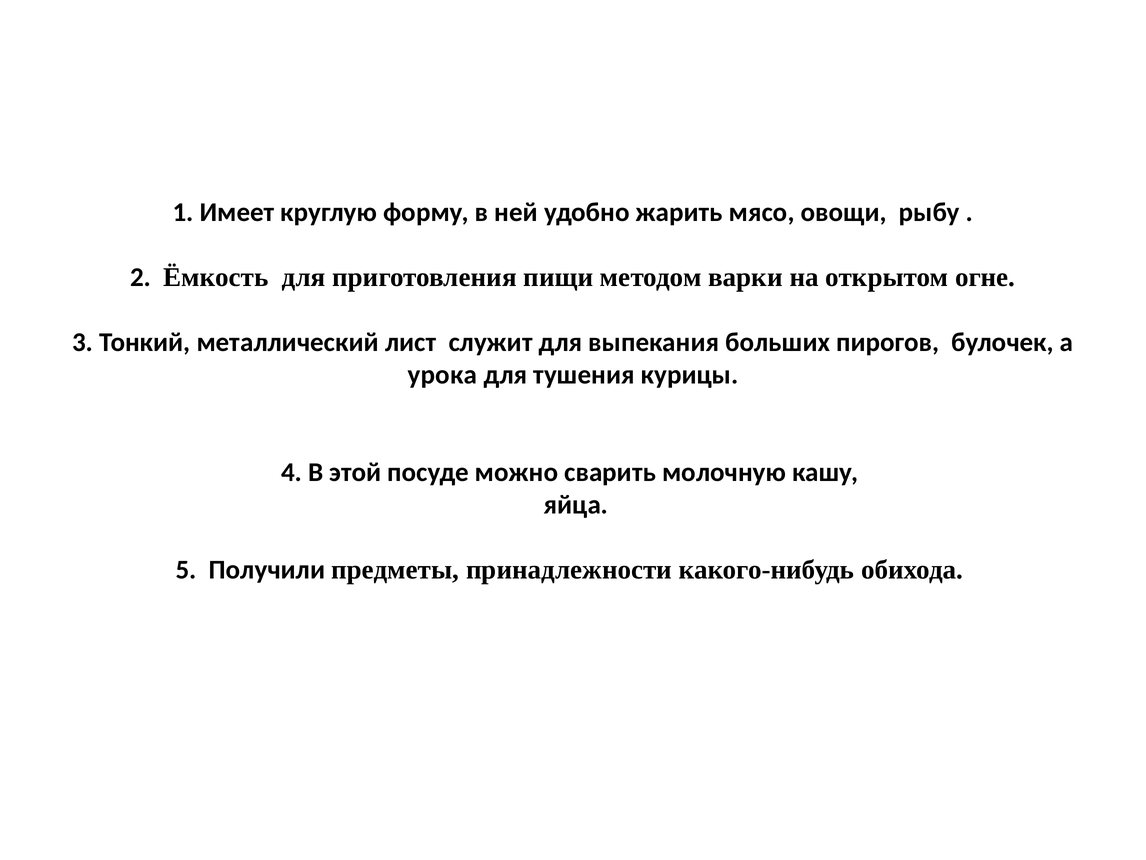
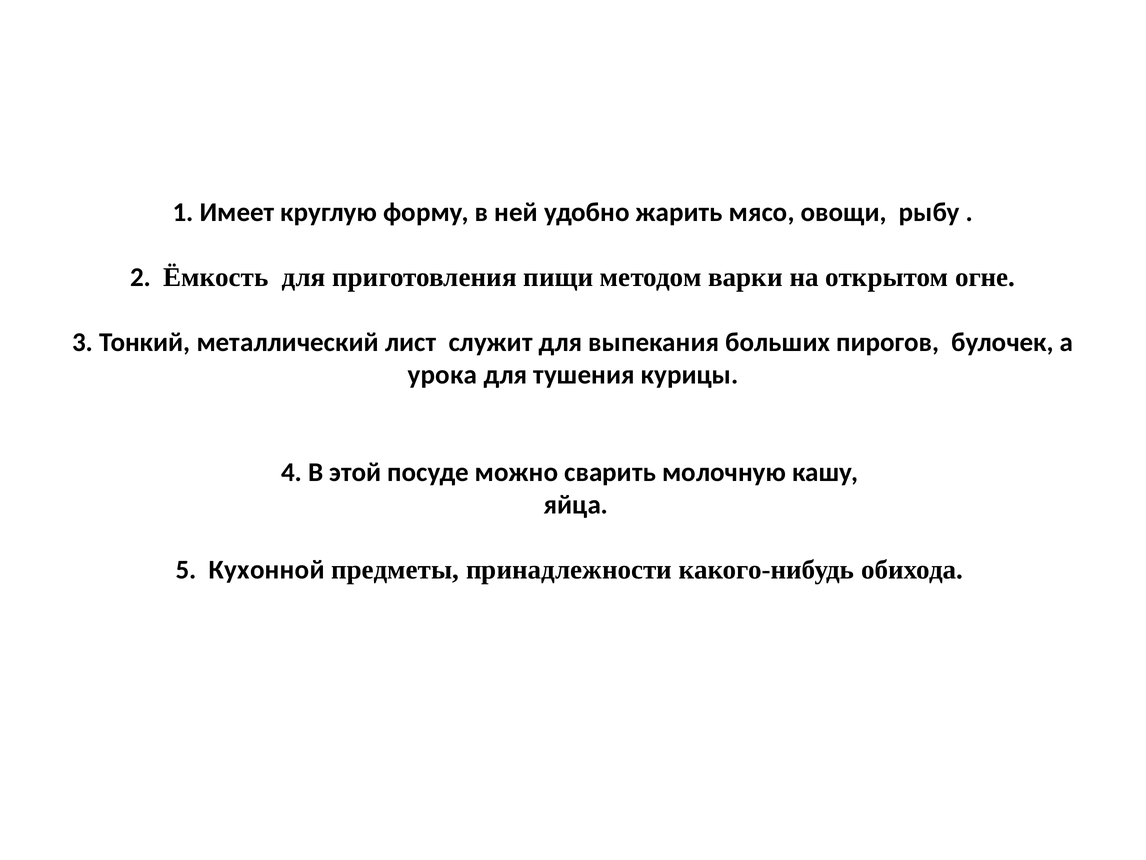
Получили: Получили -> Кухонной (267, 569)
